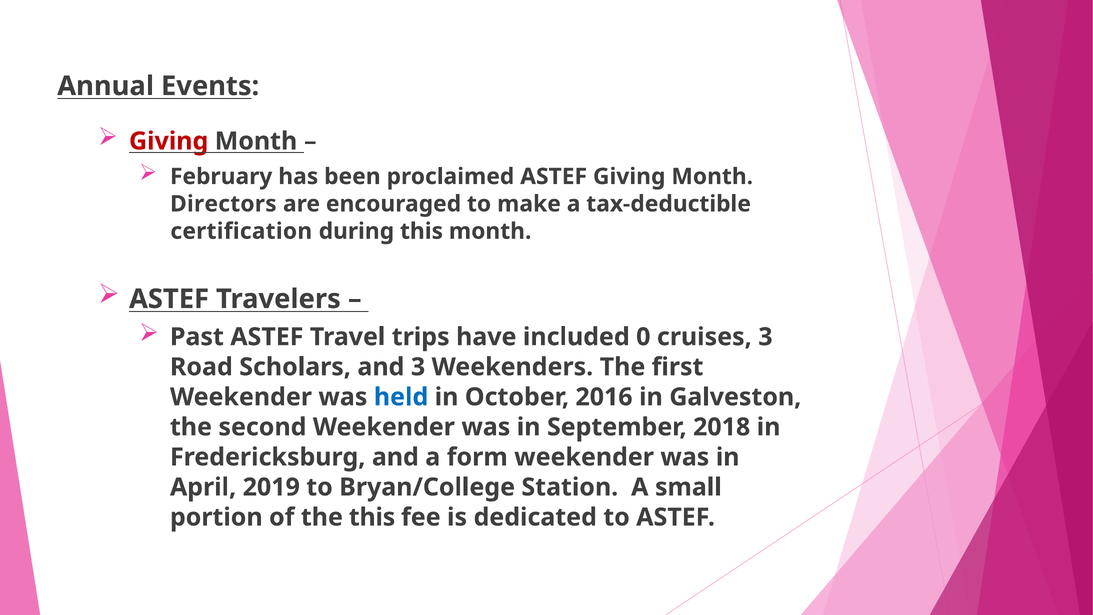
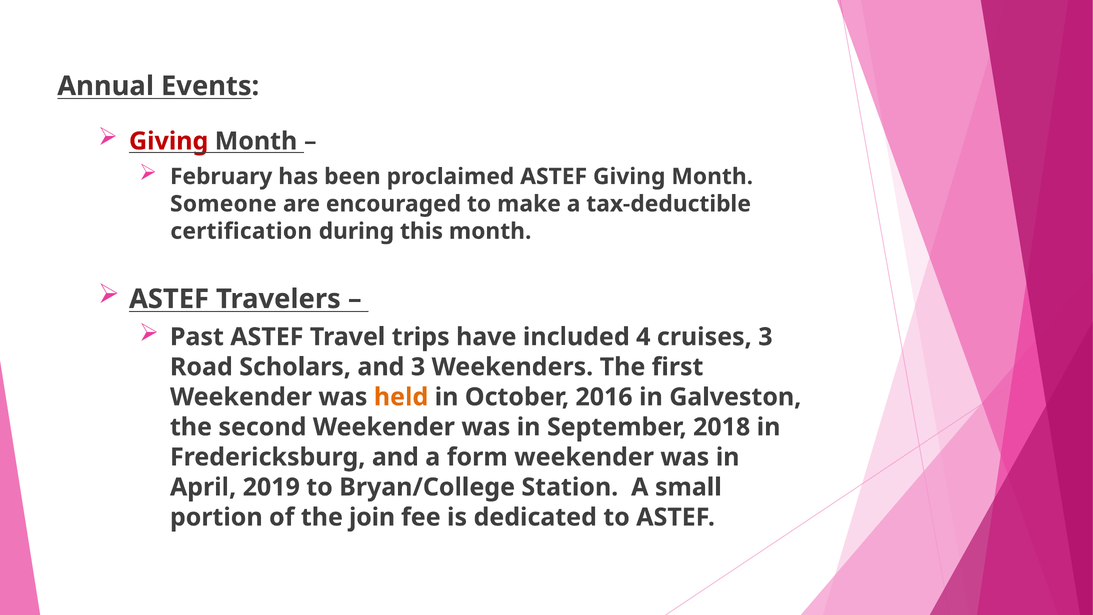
Directors: Directors -> Someone (223, 204)
0: 0 -> 4 (643, 337)
held colour: blue -> orange (401, 397)
the this: this -> join (372, 517)
